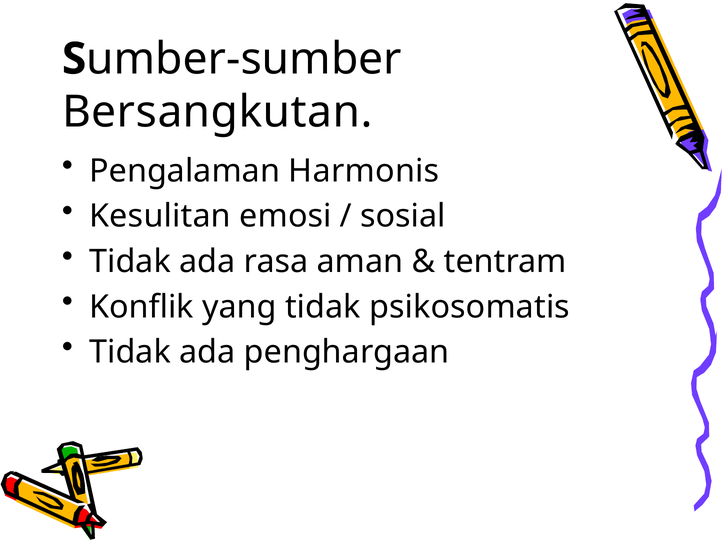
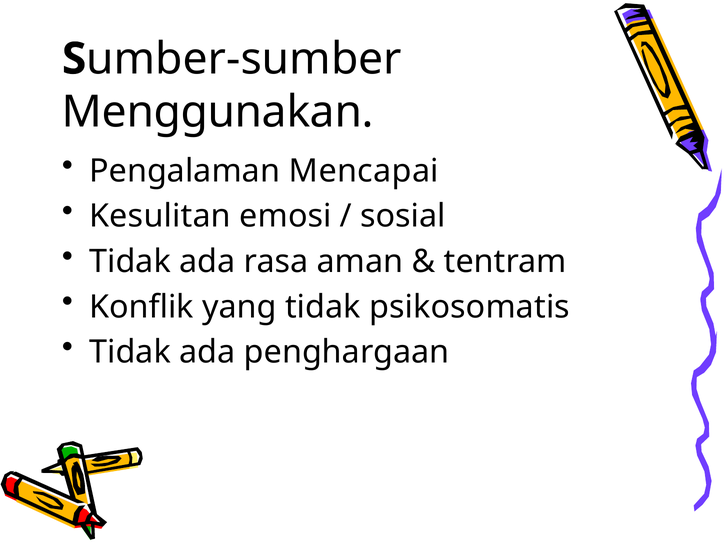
Bersangkutan: Bersangkutan -> Menggunakan (218, 112)
Harmonis: Harmonis -> Mencapai (364, 171)
